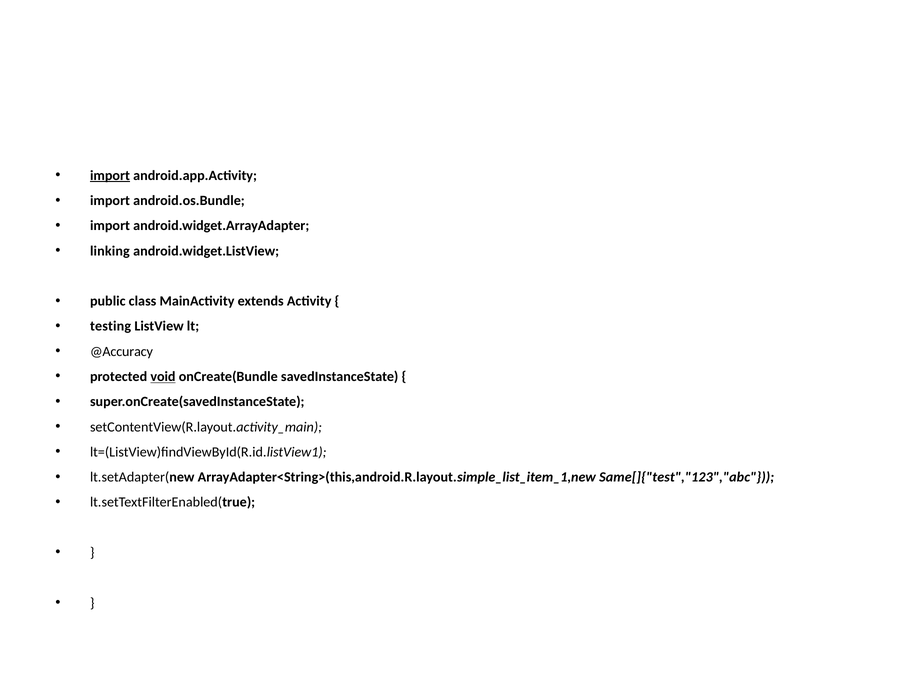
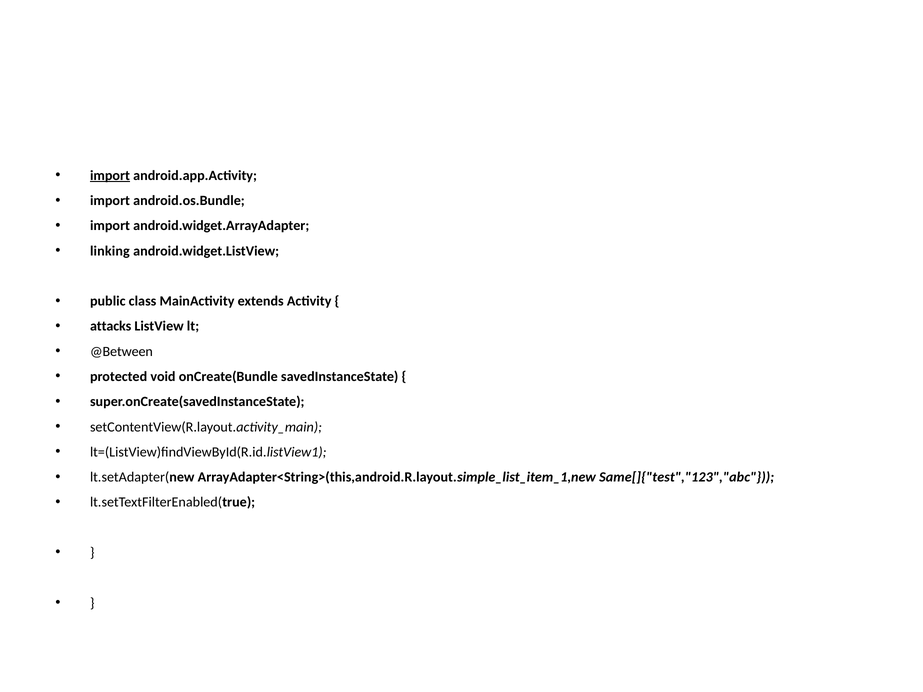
testing: testing -> attacks (111, 326)
@Accuracy: @Accuracy -> @Between (121, 352)
void underline: present -> none (163, 377)
